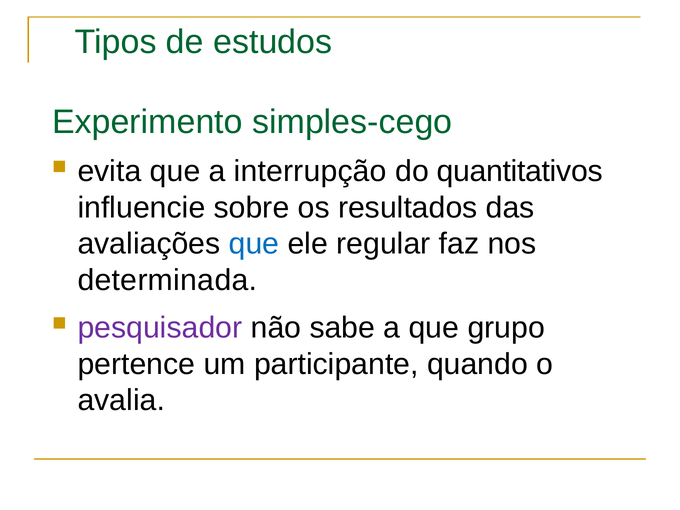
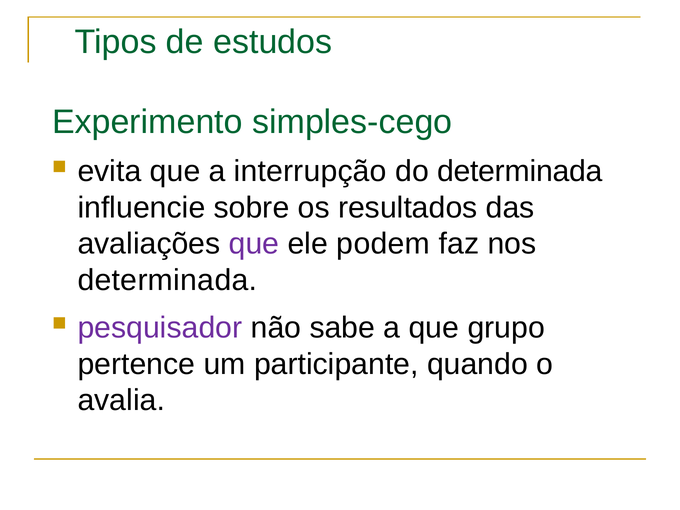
do quantitativos: quantitativos -> determinada (520, 171)
que colour: blue -> purple (254, 244)
regular: regular -> podem (383, 244)
